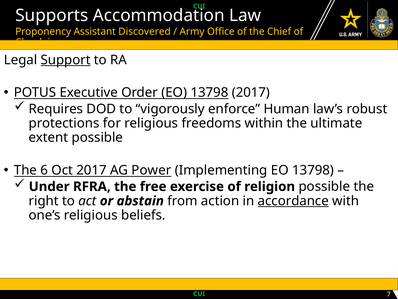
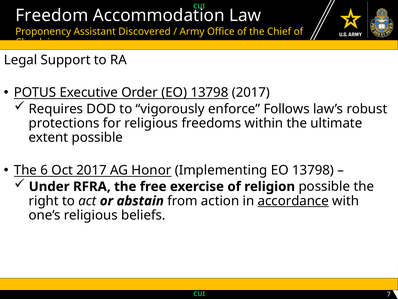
Supports: Supports -> Freedom (52, 15)
Support underline: present -> none (66, 60)
Human: Human -> Follows (287, 109)
Power: Power -> Honor (151, 170)
